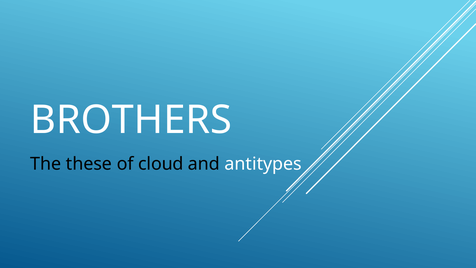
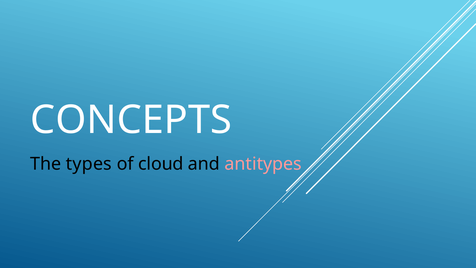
BROTHERS: BROTHERS -> CONCEPTS (131, 120)
these: these -> types (89, 164)
antitypes colour: white -> pink (263, 164)
